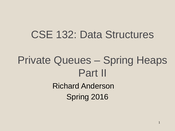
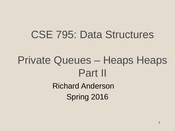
132: 132 -> 795 (66, 35)
Spring: Spring -> Heaps (118, 60)
